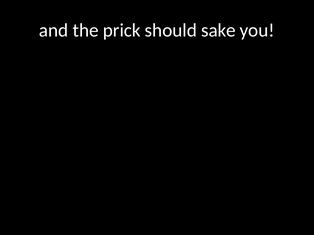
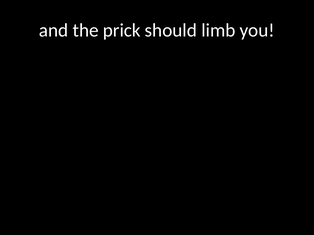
sake: sake -> limb (218, 30)
